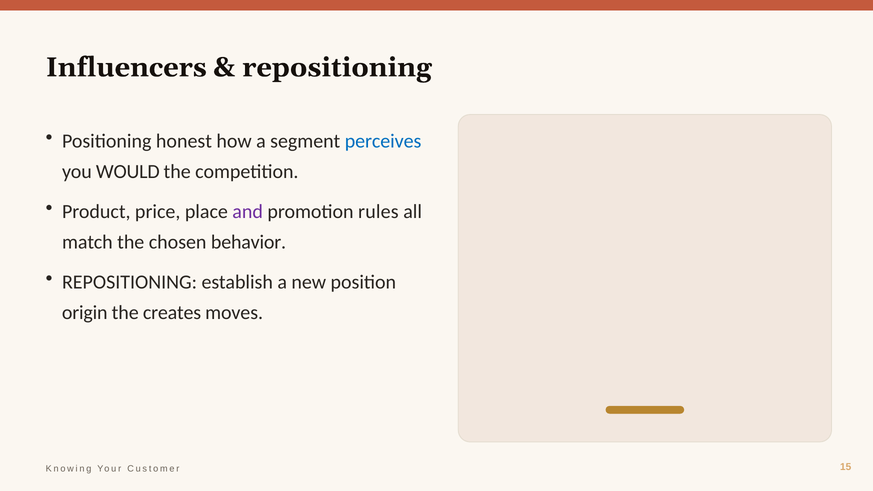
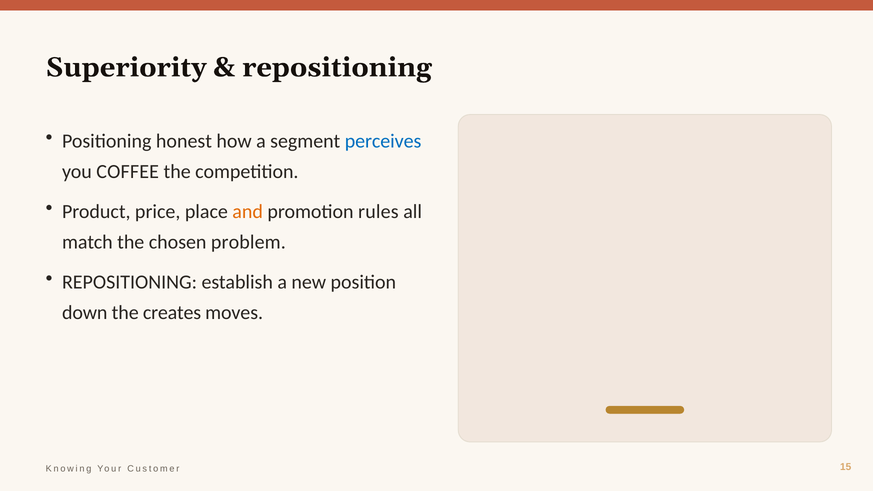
Influencers: Influencers -> Superiority (126, 67)
WOULD: WOULD -> COFFEE (128, 172)
and colour: purple -> orange (248, 212)
behavior: behavior -> problem (248, 242)
origin: origin -> down (85, 313)
